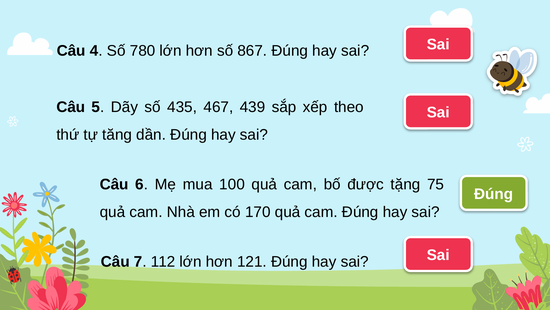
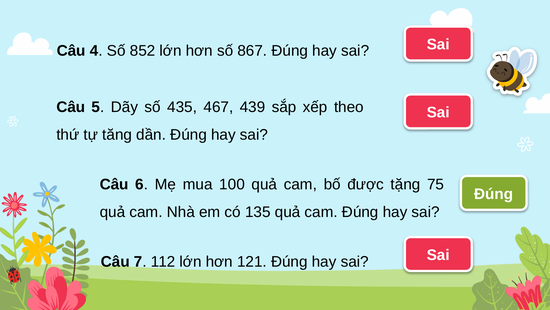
780: 780 -> 852 (143, 51)
170: 170 -> 135 (258, 212)
